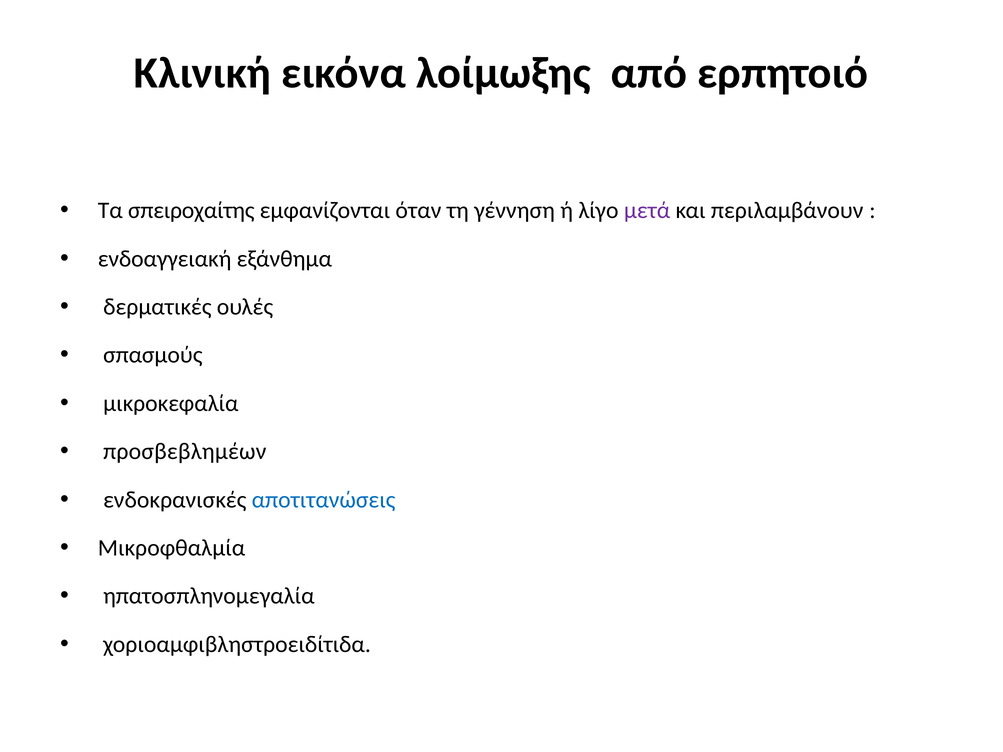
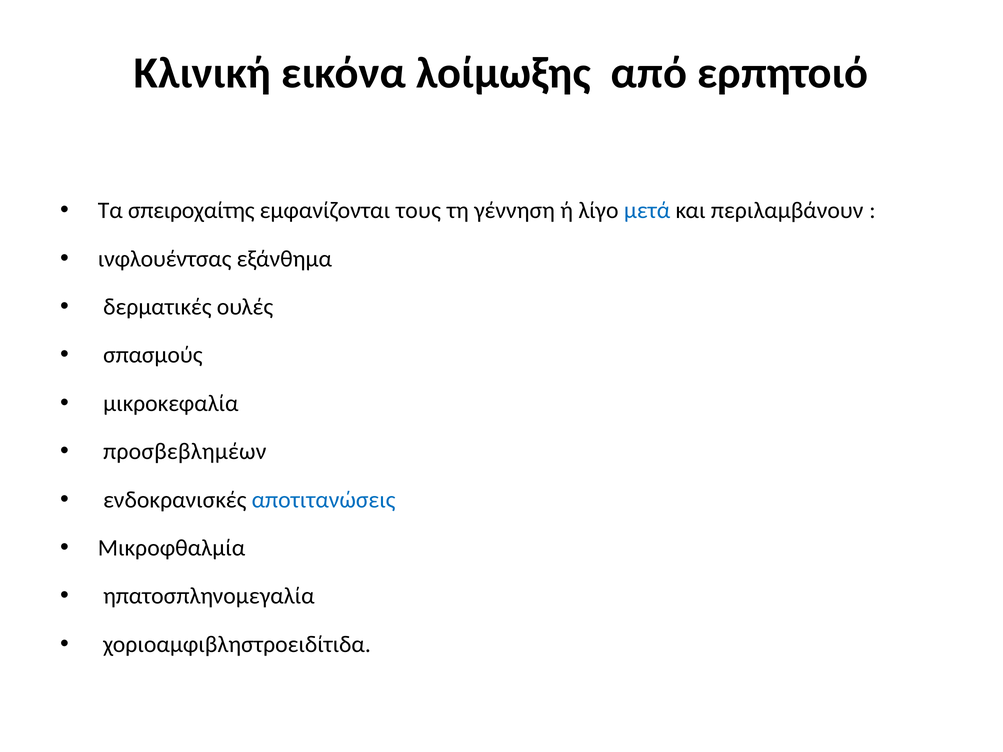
όταν: όταν -> τους (418, 211)
μετά colour: purple -> blue (647, 211)
ενδοαγγειακή: ενδοαγγειακή -> ινφλουέντσας (165, 259)
